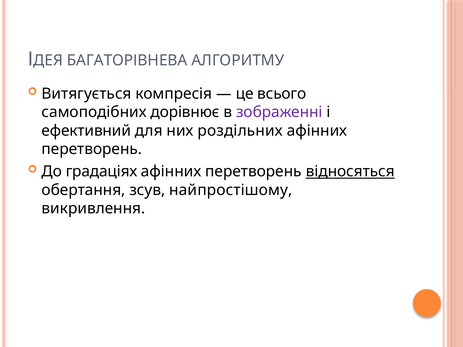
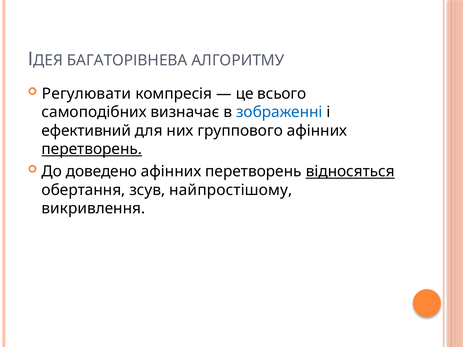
Витягується: Витягується -> Регулювати (87, 94)
дорівнює: дорівнює -> визначає (185, 112)
зображенні colour: purple -> blue (279, 112)
роздільних: роздільних -> группового (240, 131)
перетворень underline: none -> present (92, 149)
градаціях: градаціях -> доведено (102, 172)
